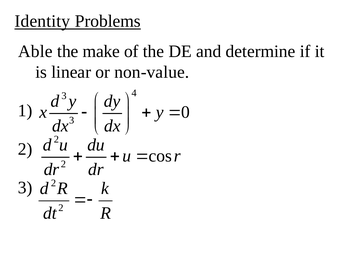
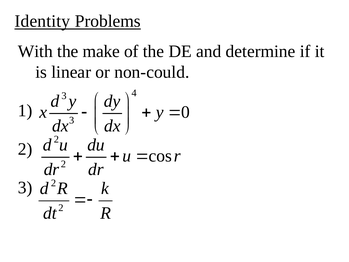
Able: Able -> With (35, 51)
non-value: non-value -> non-could (152, 72)
